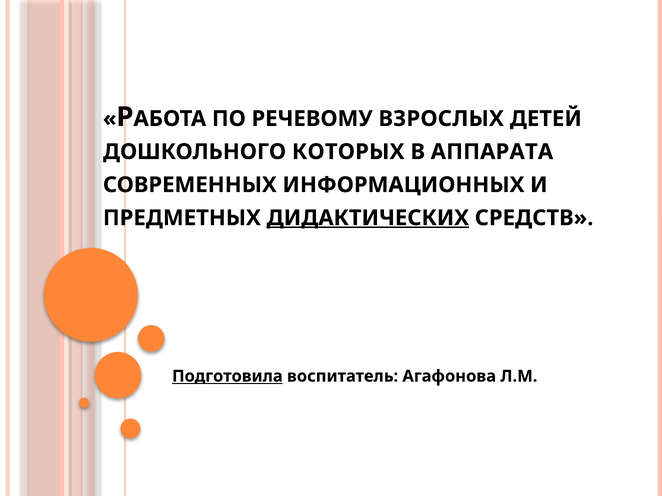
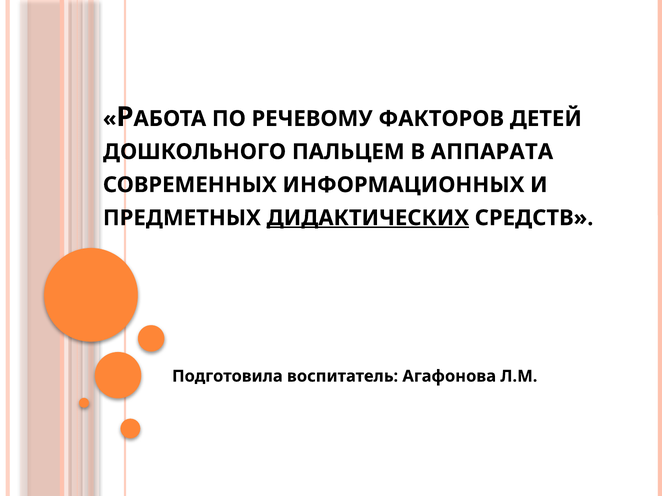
ВЗРОСЛЫХ: ВЗРОСЛЫХ -> ФАКТОРОВ (441, 119)
КОТОРЫХ: КОТОРЫХ -> ПАЛЬЦЕМ (348, 152)
Подготовила underline: present -> none (227, 377)
